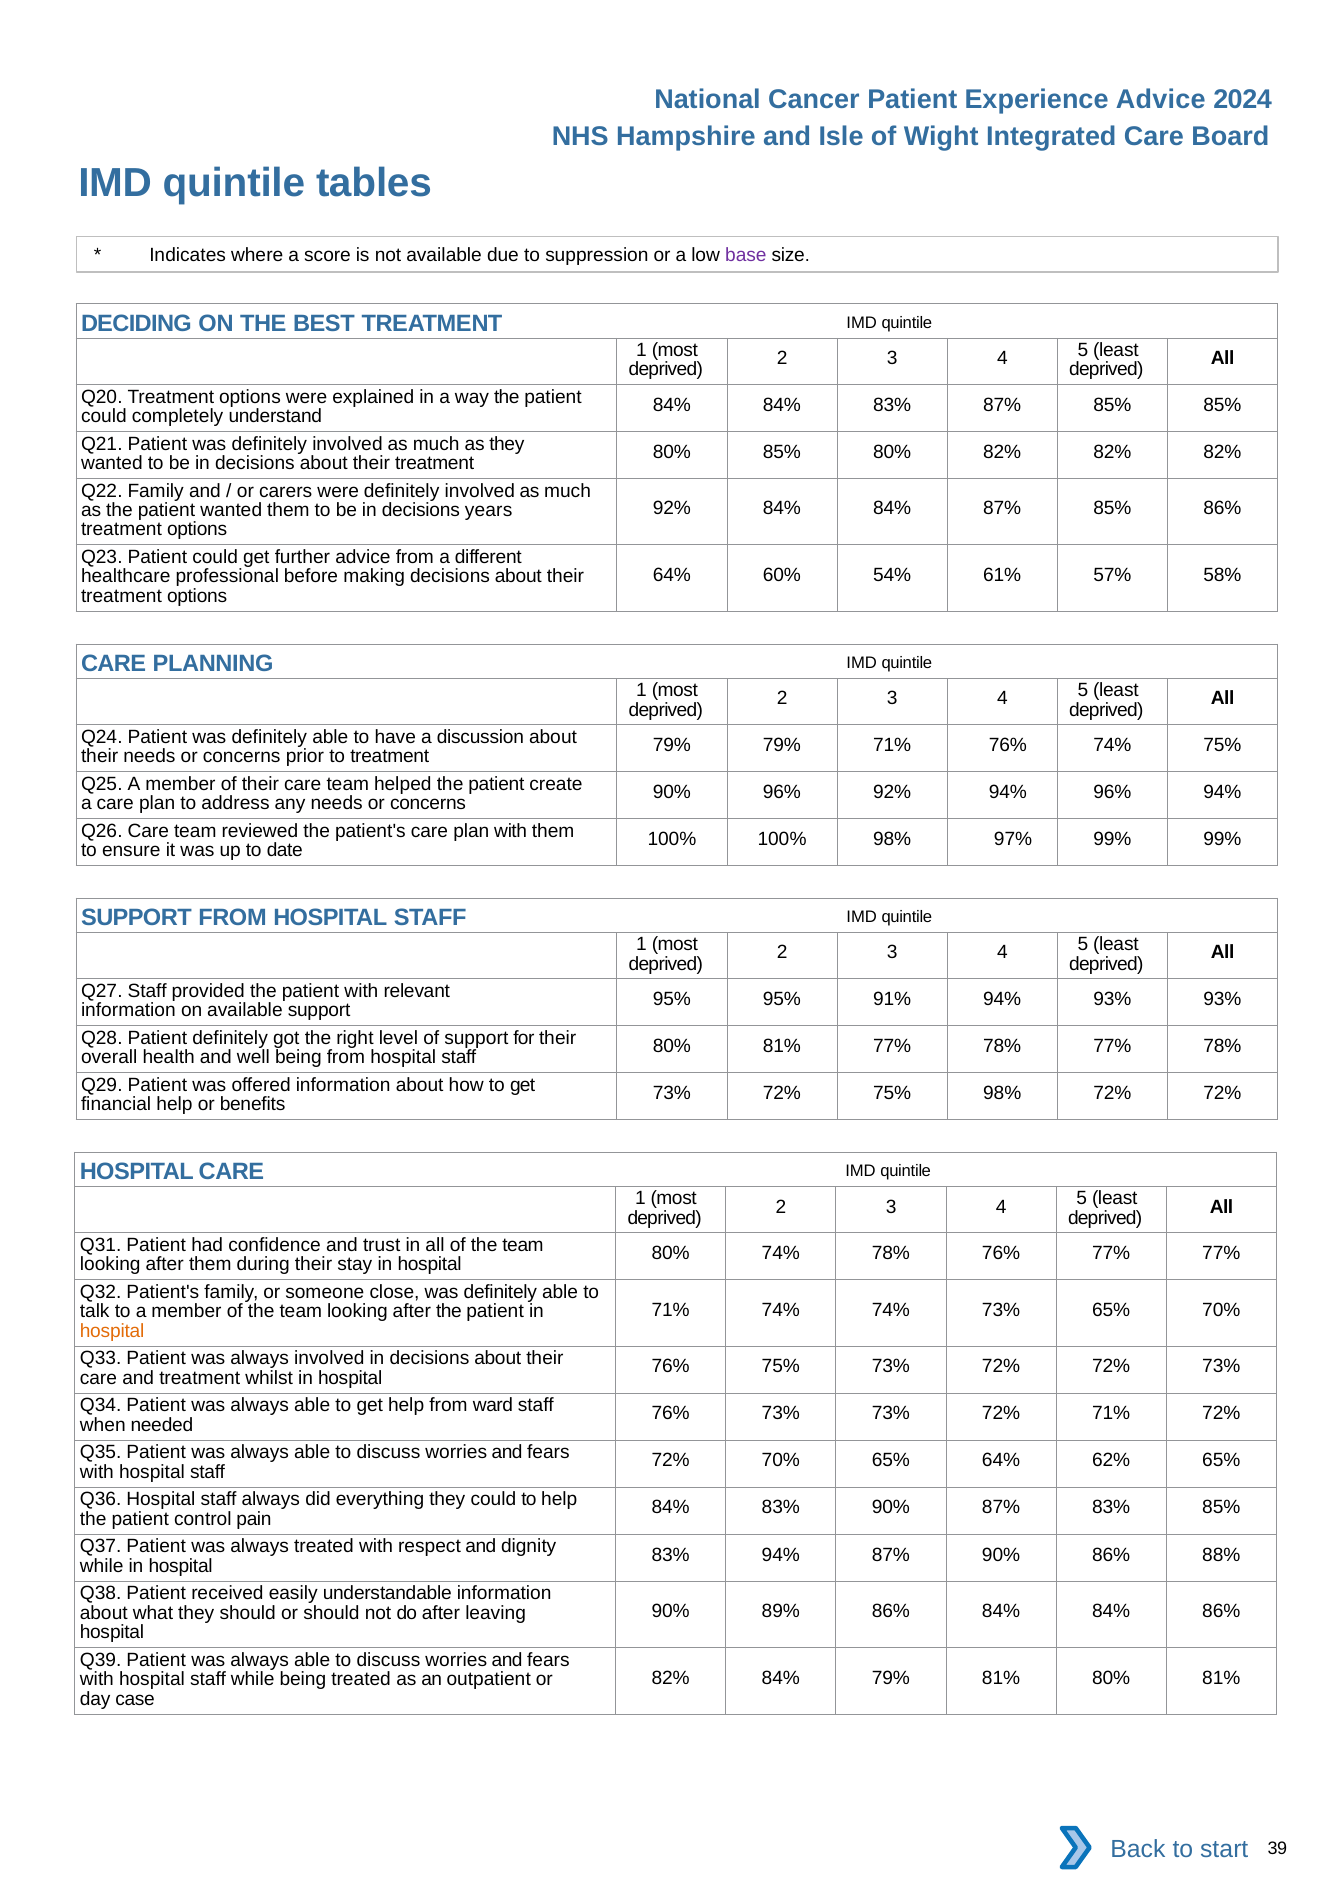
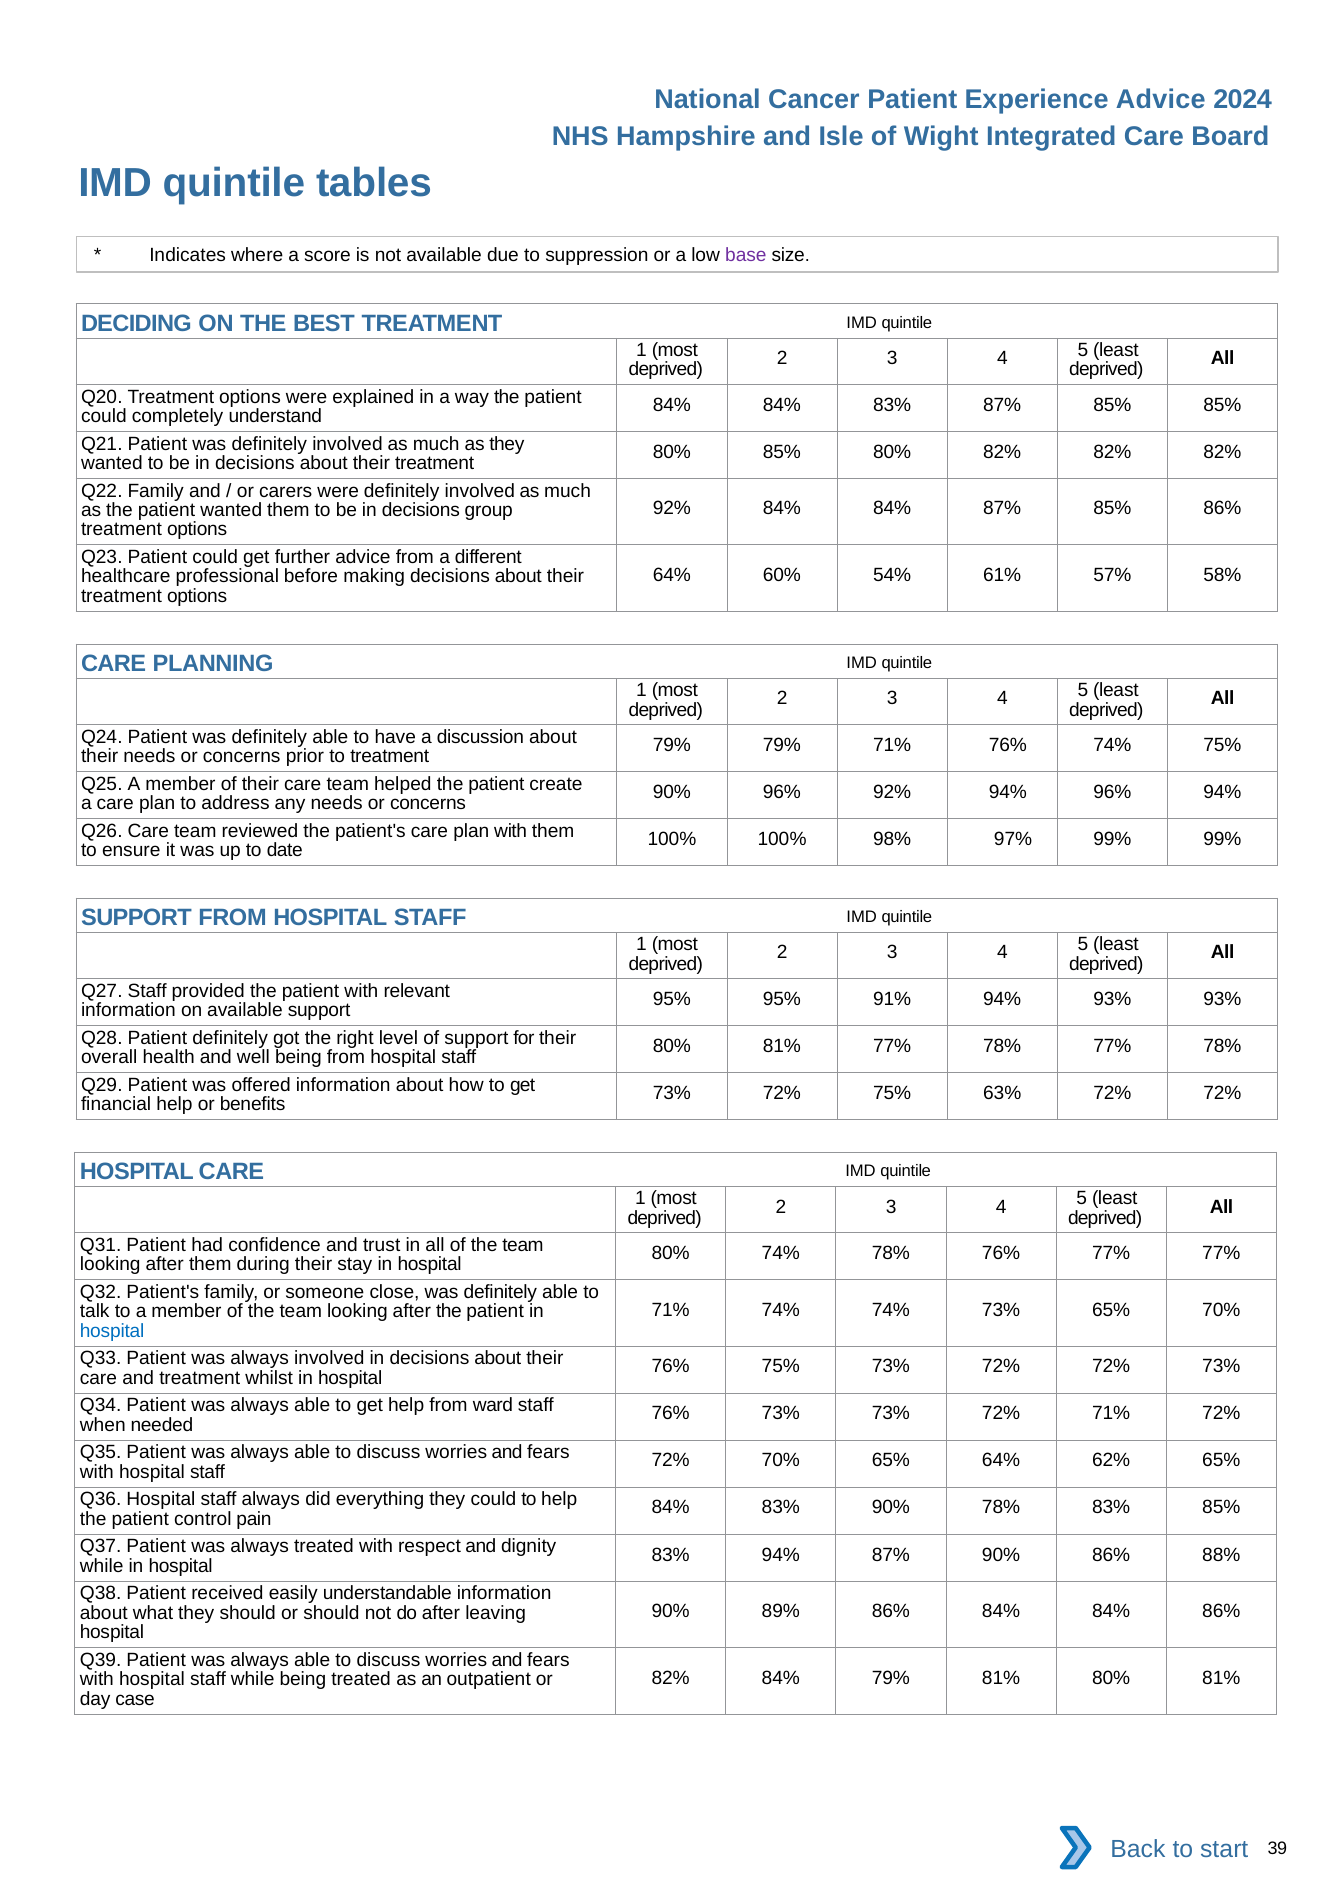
years: years -> group (489, 510)
75% 98%: 98% -> 63% (1002, 1093)
hospital colour: orange -> blue (112, 1331)
90% 87%: 87% -> 78% (1001, 1508)
